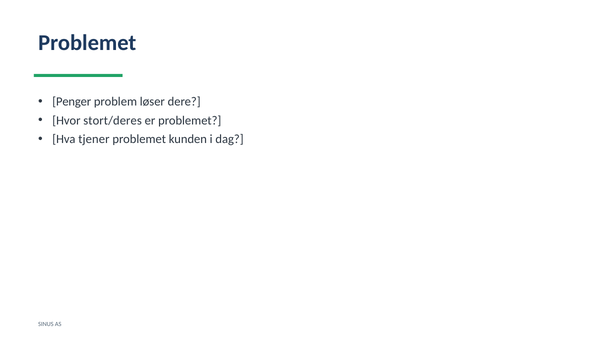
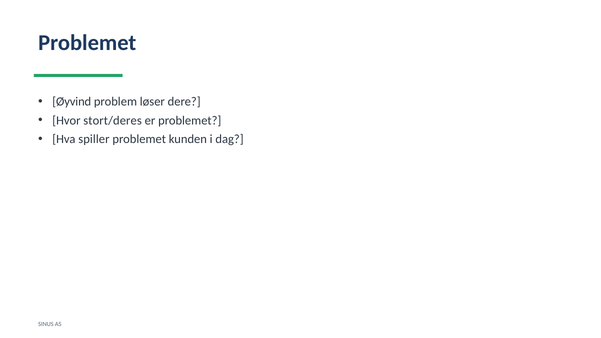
Penger: Penger -> Øyvind (72, 102)
tjener: tjener -> spiller (94, 139)
